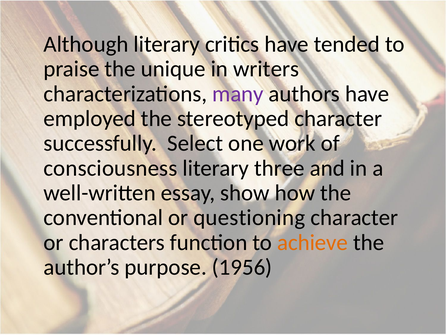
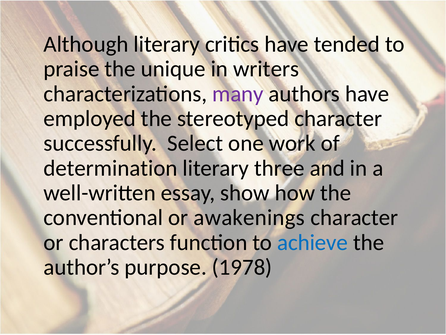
consciousness: consciousness -> determination (111, 168)
questioning: questioning -> awakenings (249, 217)
achieve colour: orange -> blue (313, 242)
1956: 1956 -> 1978 (242, 267)
